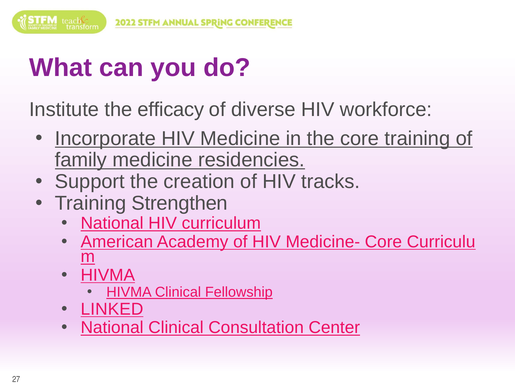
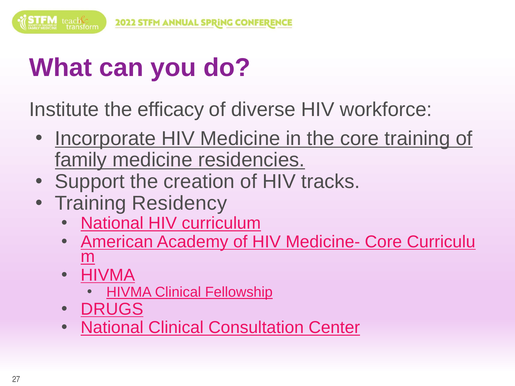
Strengthen: Strengthen -> Residency (179, 203)
LINKED: LINKED -> DRUGS (112, 309)
